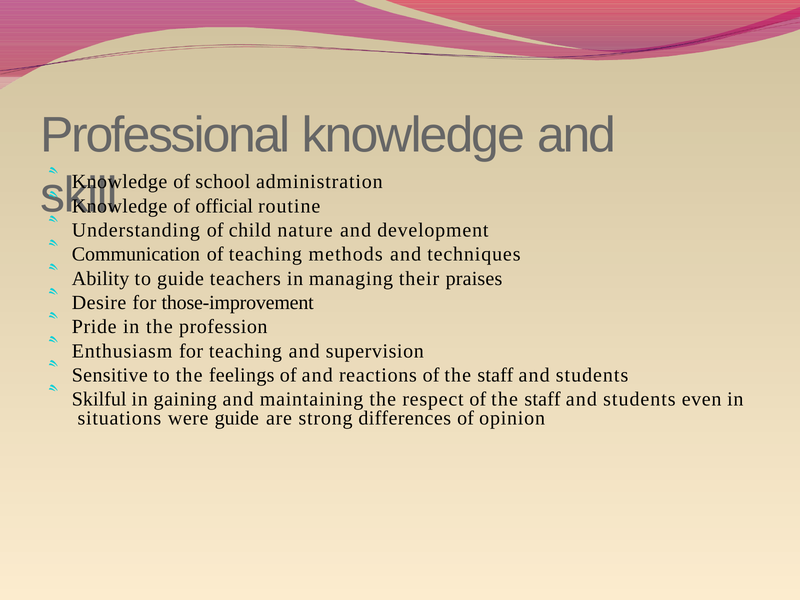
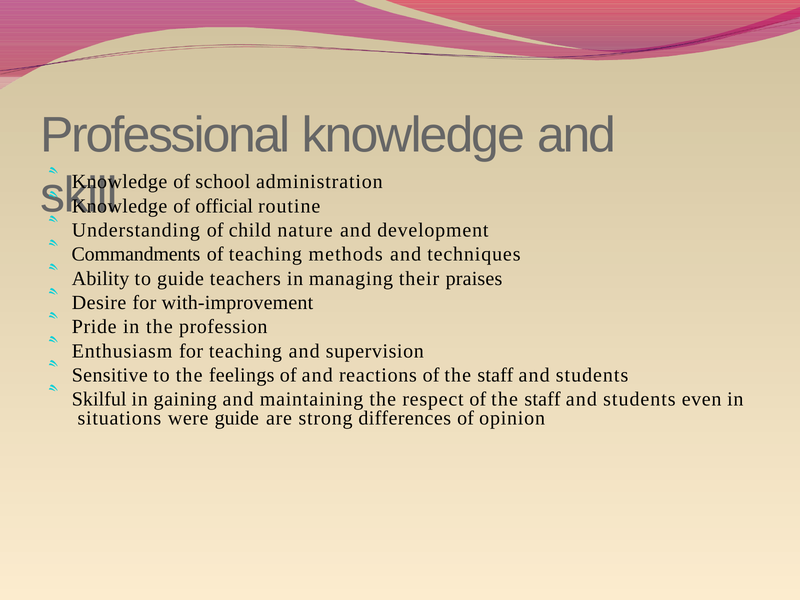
Communication: Communication -> Commandments (136, 254)
those-improvement: those-improvement -> with-improvement (237, 303)
